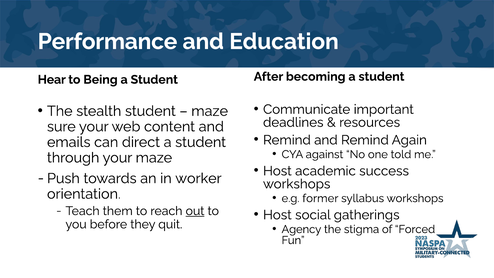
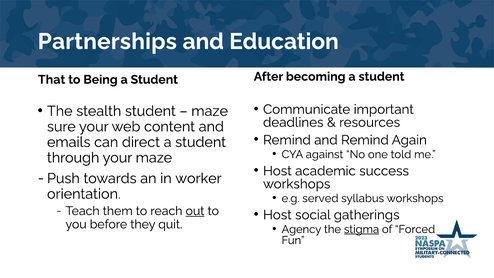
Performance: Performance -> Partnerships (107, 42)
Hear: Hear -> That (52, 80)
former: former -> served (320, 198)
stigma underline: none -> present (362, 229)
